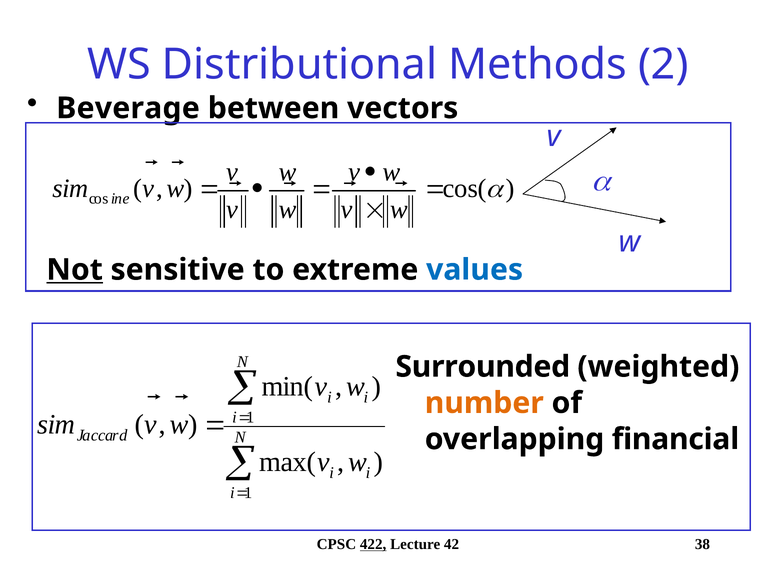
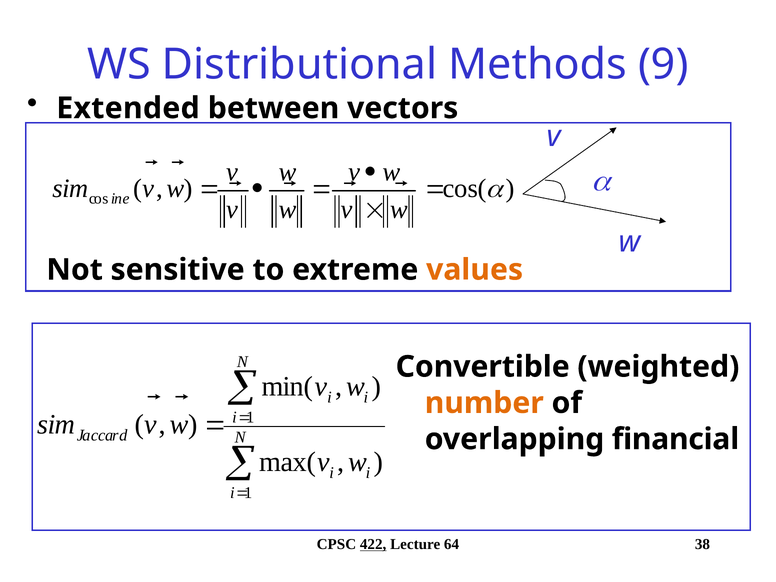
2: 2 -> 9 (663, 64)
Beverage: Beverage -> Extended (128, 108)
Not underline: present -> none (75, 270)
values colour: blue -> orange (475, 270)
Surrounded: Surrounded -> Convertible (483, 367)
42: 42 -> 64 (452, 544)
